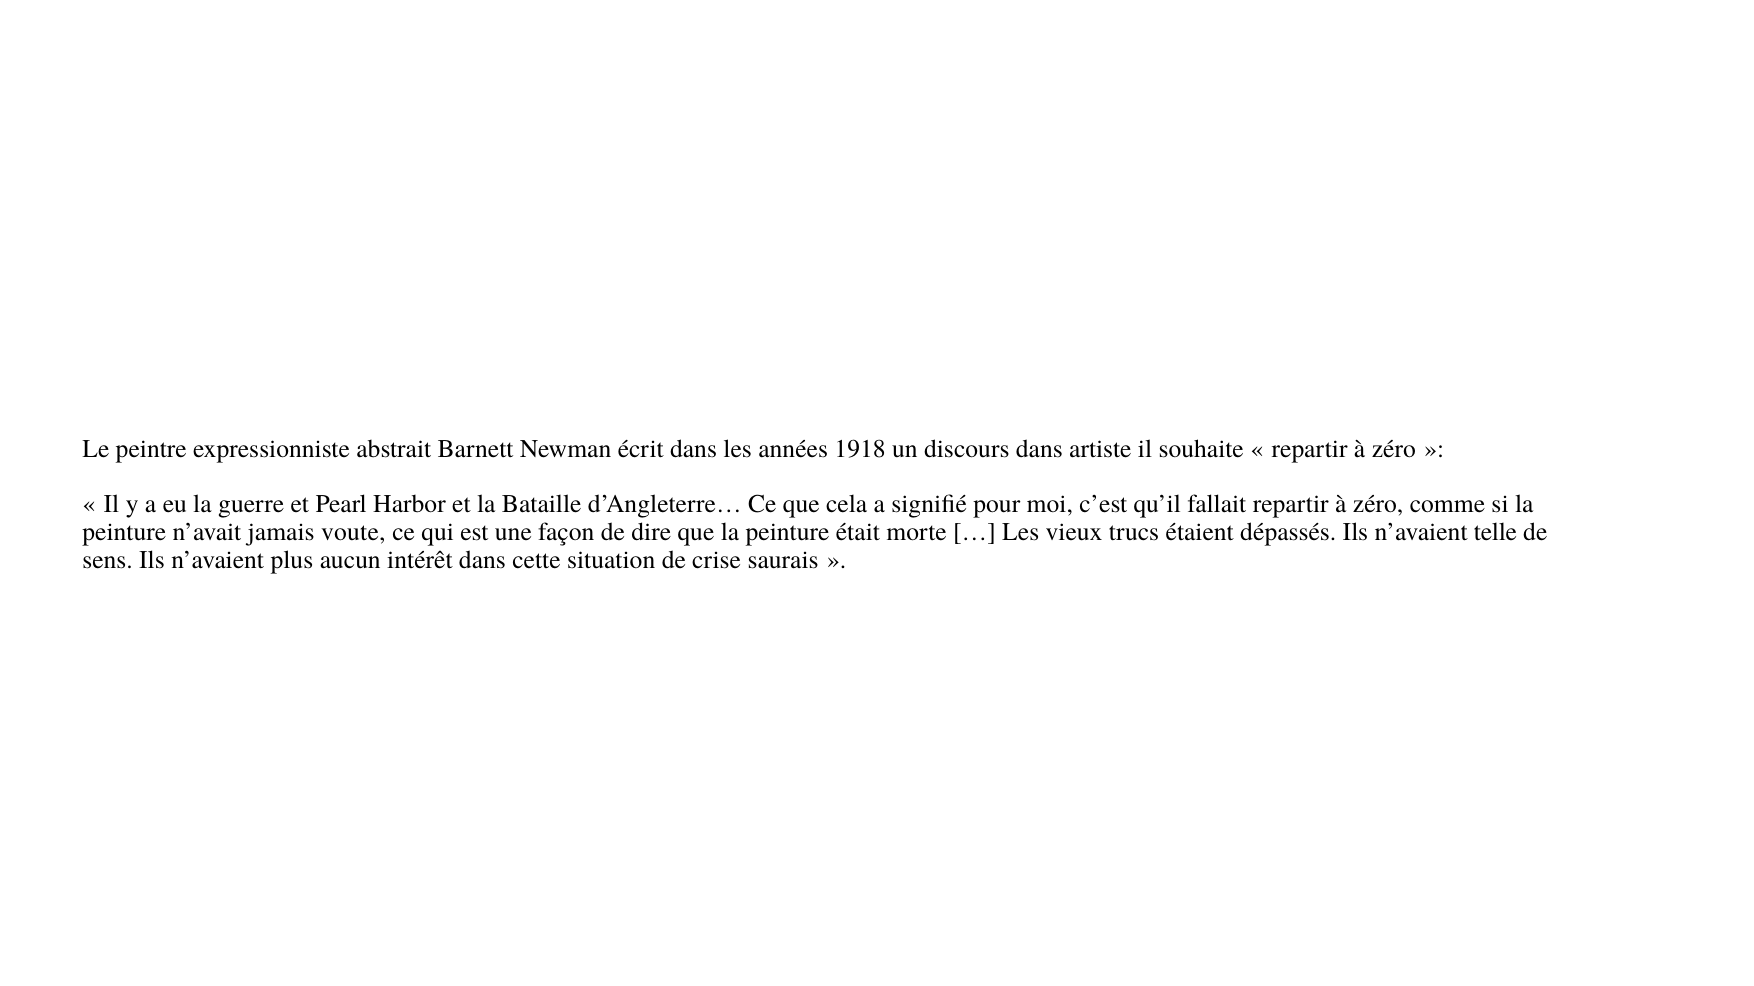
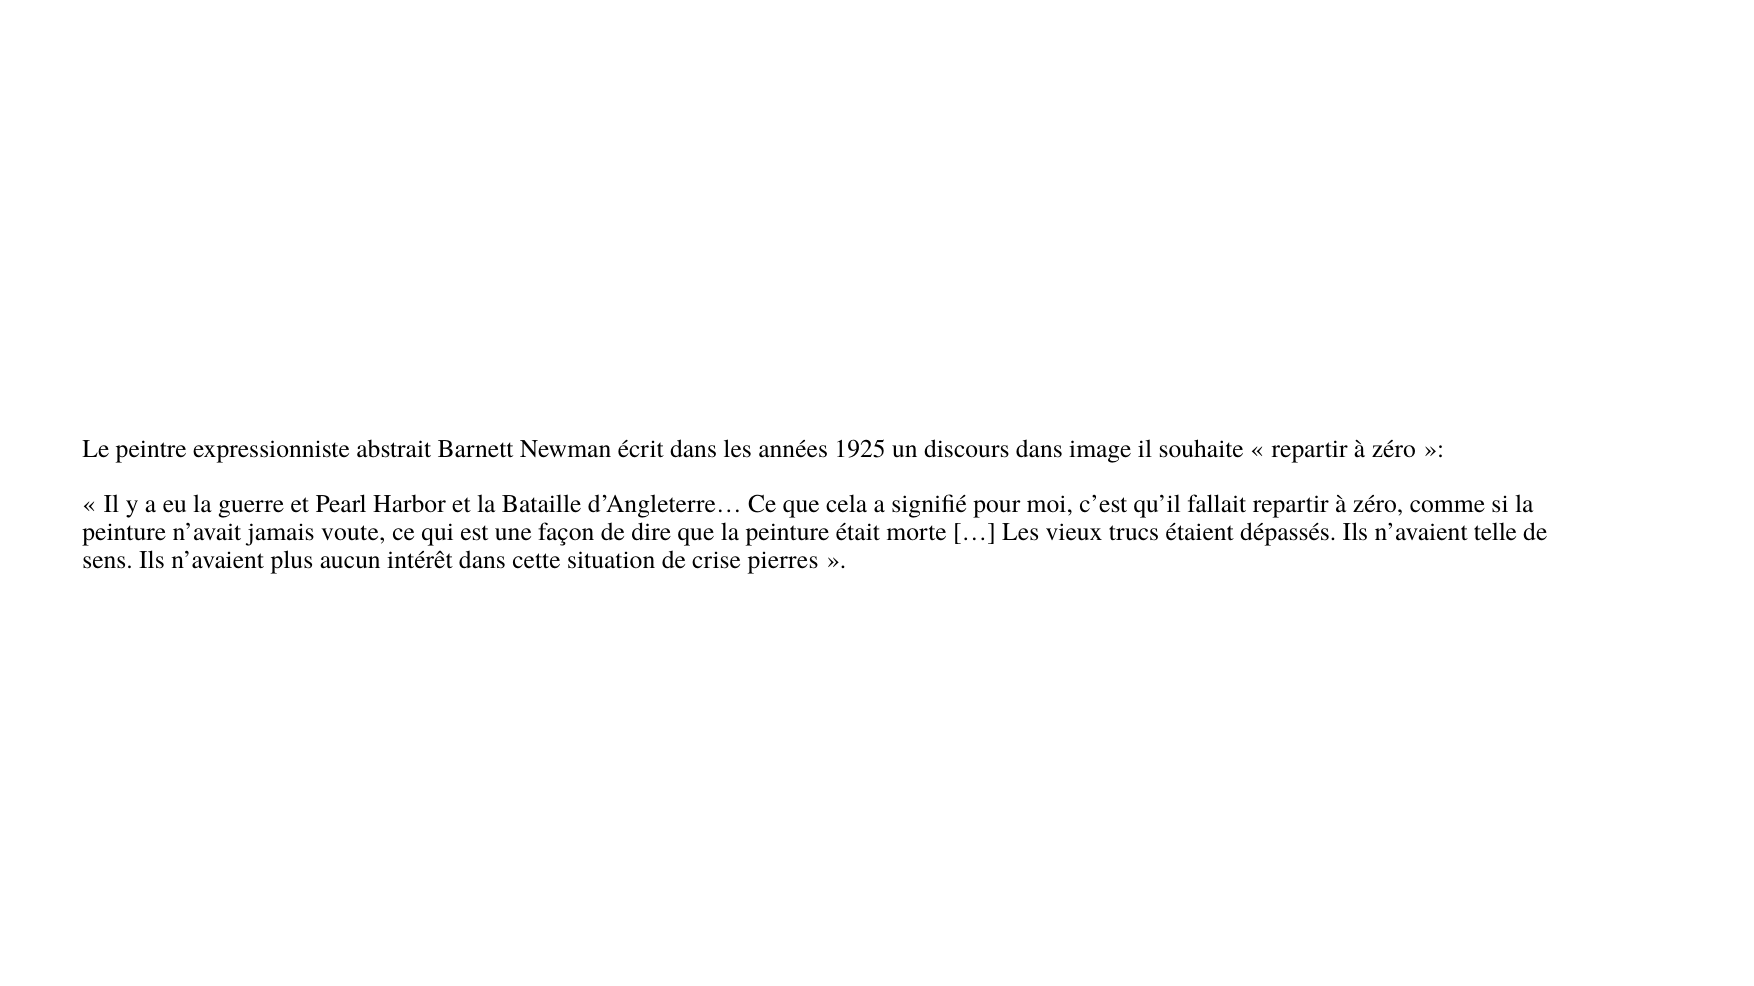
1918: 1918 -> 1925 (860, 449)
artiste: artiste -> image (1100, 449)
saurais: saurais -> pierres (783, 560)
